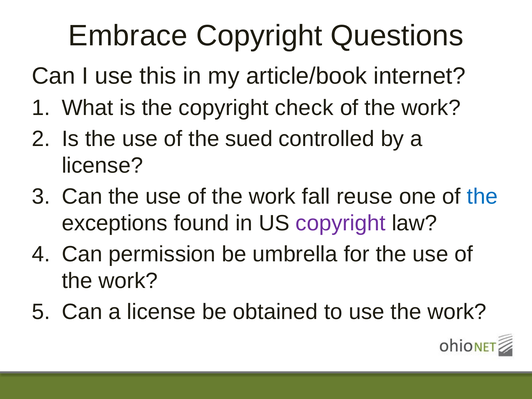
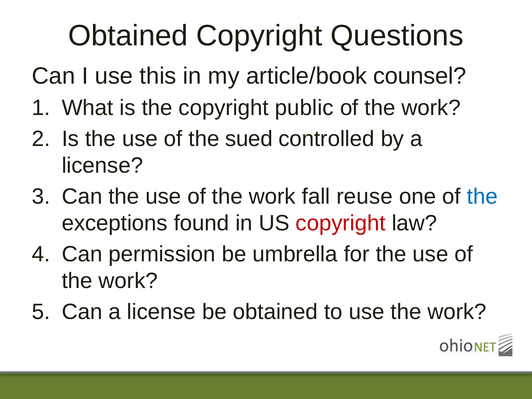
Embrace: Embrace -> Obtained (128, 36)
internet: internet -> counsel (420, 76)
check: check -> public (304, 108)
copyright colour: purple -> red (341, 223)
